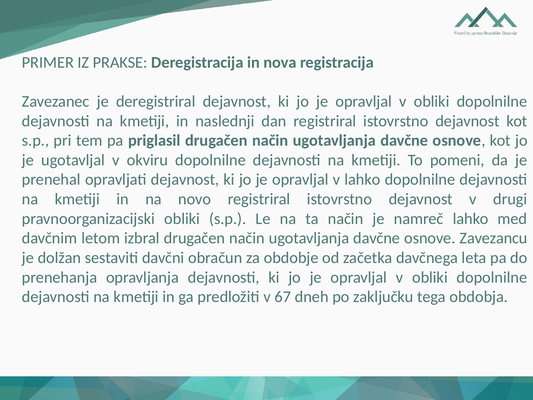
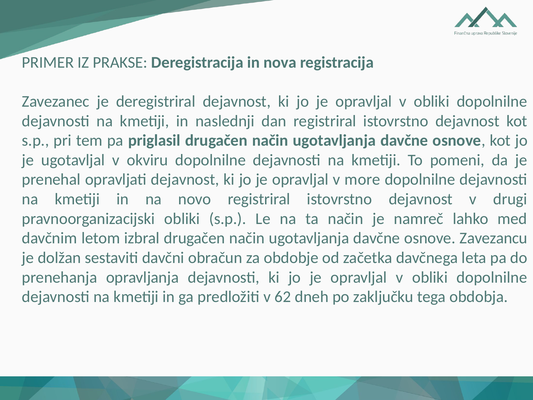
v lahko: lahko -> more (362, 179)
67: 67 -> 62 (283, 297)
